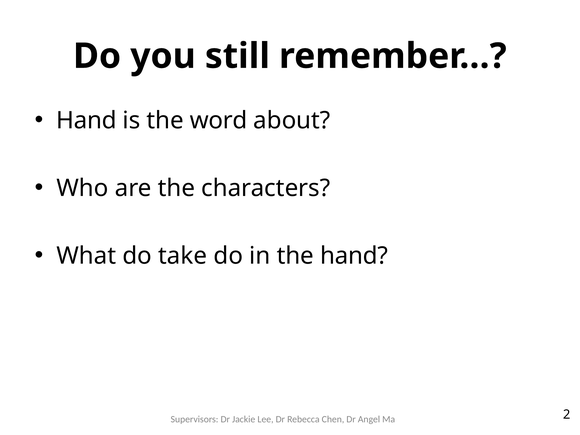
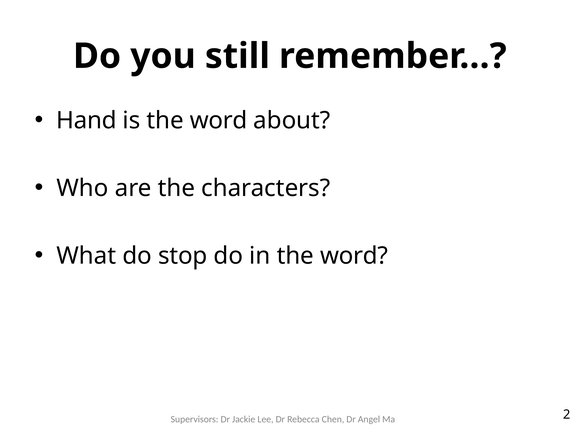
take: take -> stop (183, 256)
in the hand: hand -> word (354, 256)
